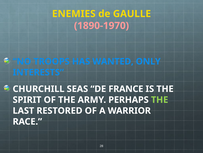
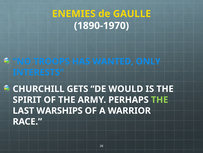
1890-1970 colour: pink -> white (101, 26)
SEAS: SEAS -> GETS (77, 89)
FRANCE: FRANCE -> WOULD (126, 89)
RESTORED: RESTORED -> WARSHIPS (60, 110)
